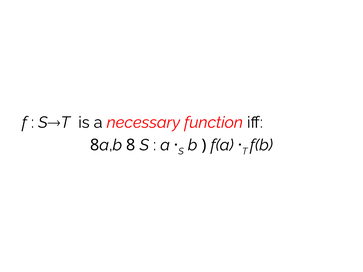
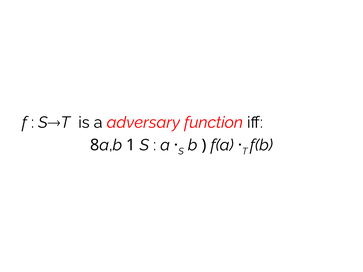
necessary: necessary -> adversary (143, 123)
8: 8 -> 1 (131, 145)
